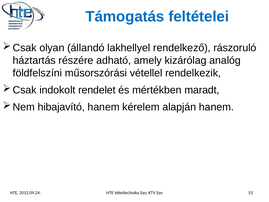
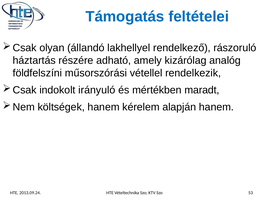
rendelet: rendelet -> irányuló (97, 90)
hibajavító: hibajavító -> költségek (61, 107)
